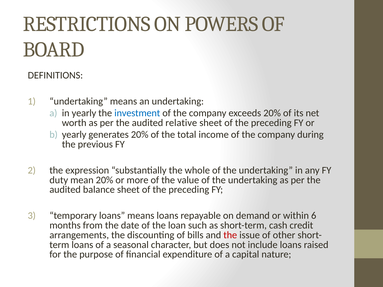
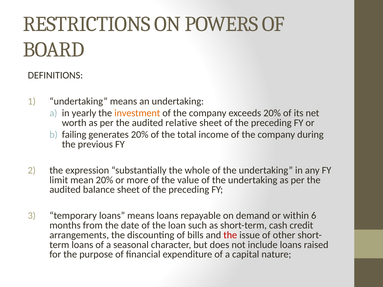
investment colour: blue -> orange (137, 113)
yearly: yearly -> failing (74, 135)
duty: duty -> limit (59, 180)
